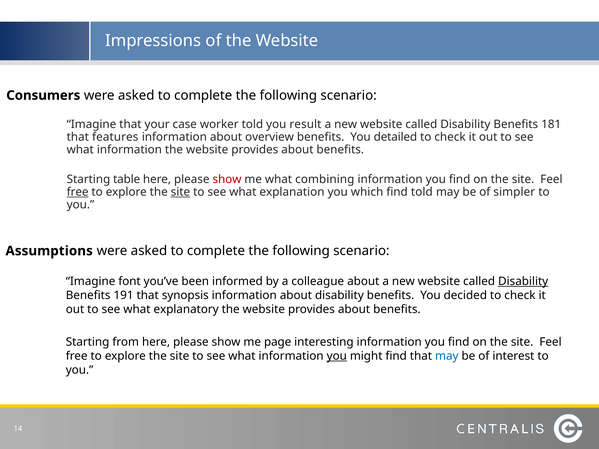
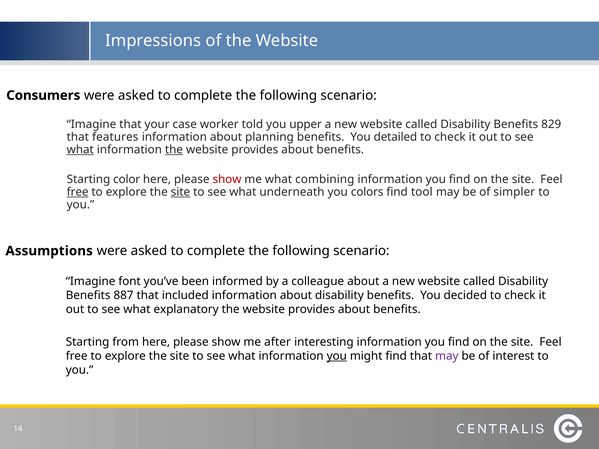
result: result -> upper (306, 124)
181: 181 -> 829 (551, 124)
overview: overview -> planning (269, 137)
what underline: none -> present (80, 150)
the underline: none -> present (174, 150)
table: table -> color (127, 179)
explanation: explanation -> underneath (292, 192)
which: which -> colors (367, 192)
find told: told -> tool (422, 192)
Disability underline: present -> none (523, 282)
191: 191 -> 887 (124, 296)
synopsis: synopsis -> included (185, 296)
page: page -> after (278, 342)
may colour: blue -> purple (447, 356)
